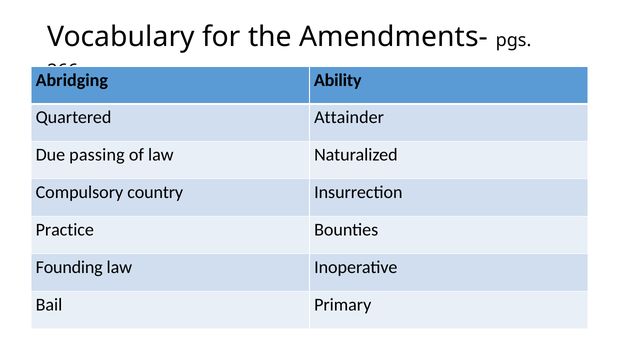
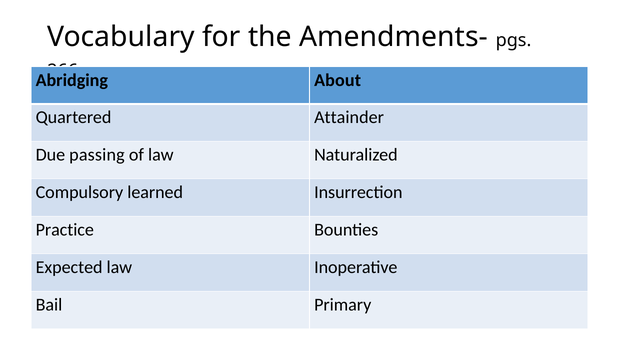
Ability: Ability -> About (338, 80)
country: country -> learned (155, 192)
Founding: Founding -> Expected (69, 267)
